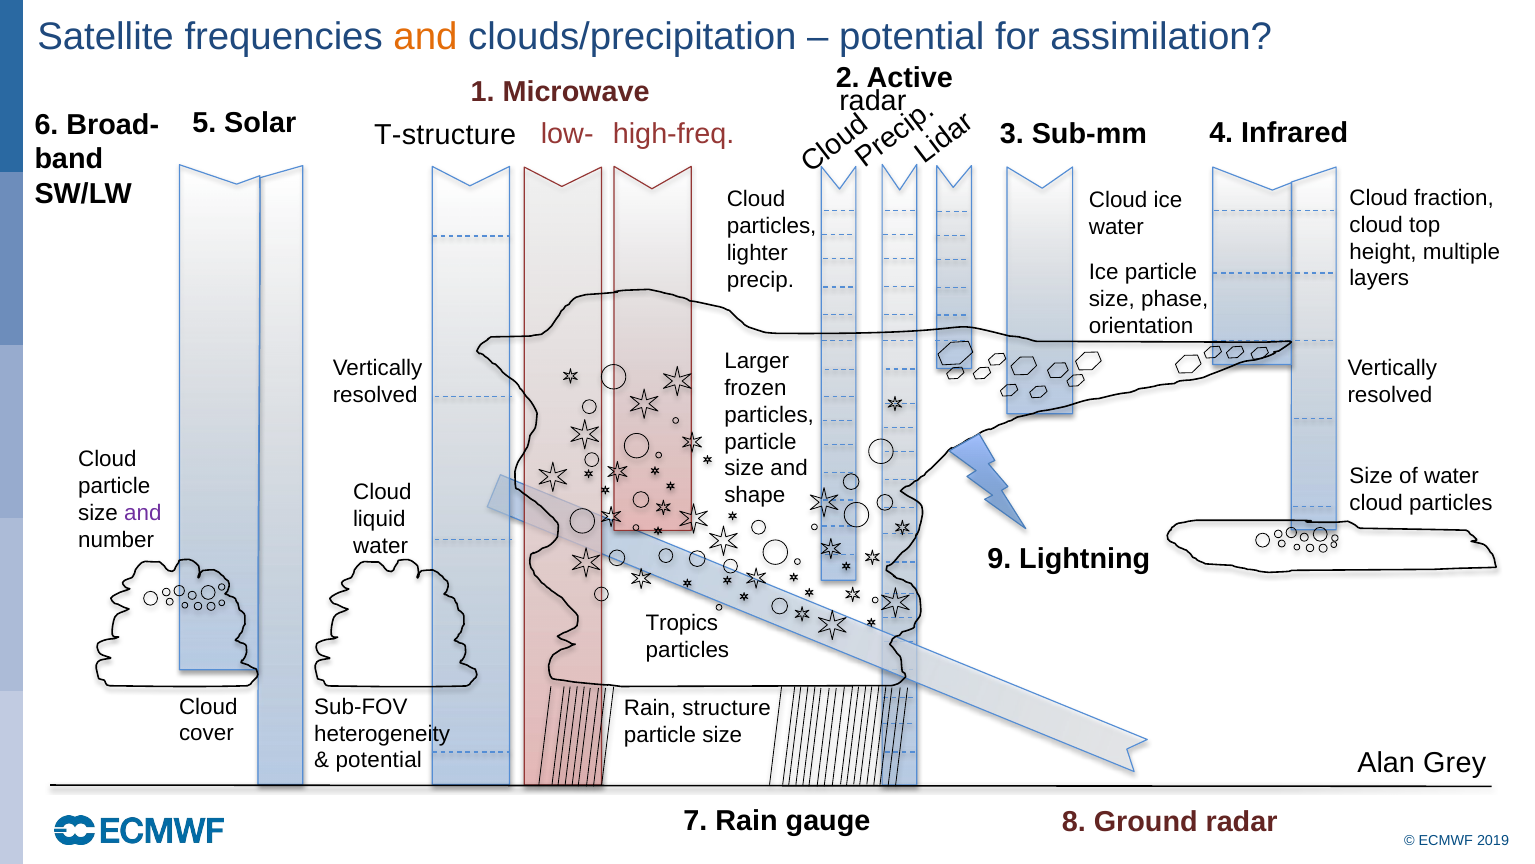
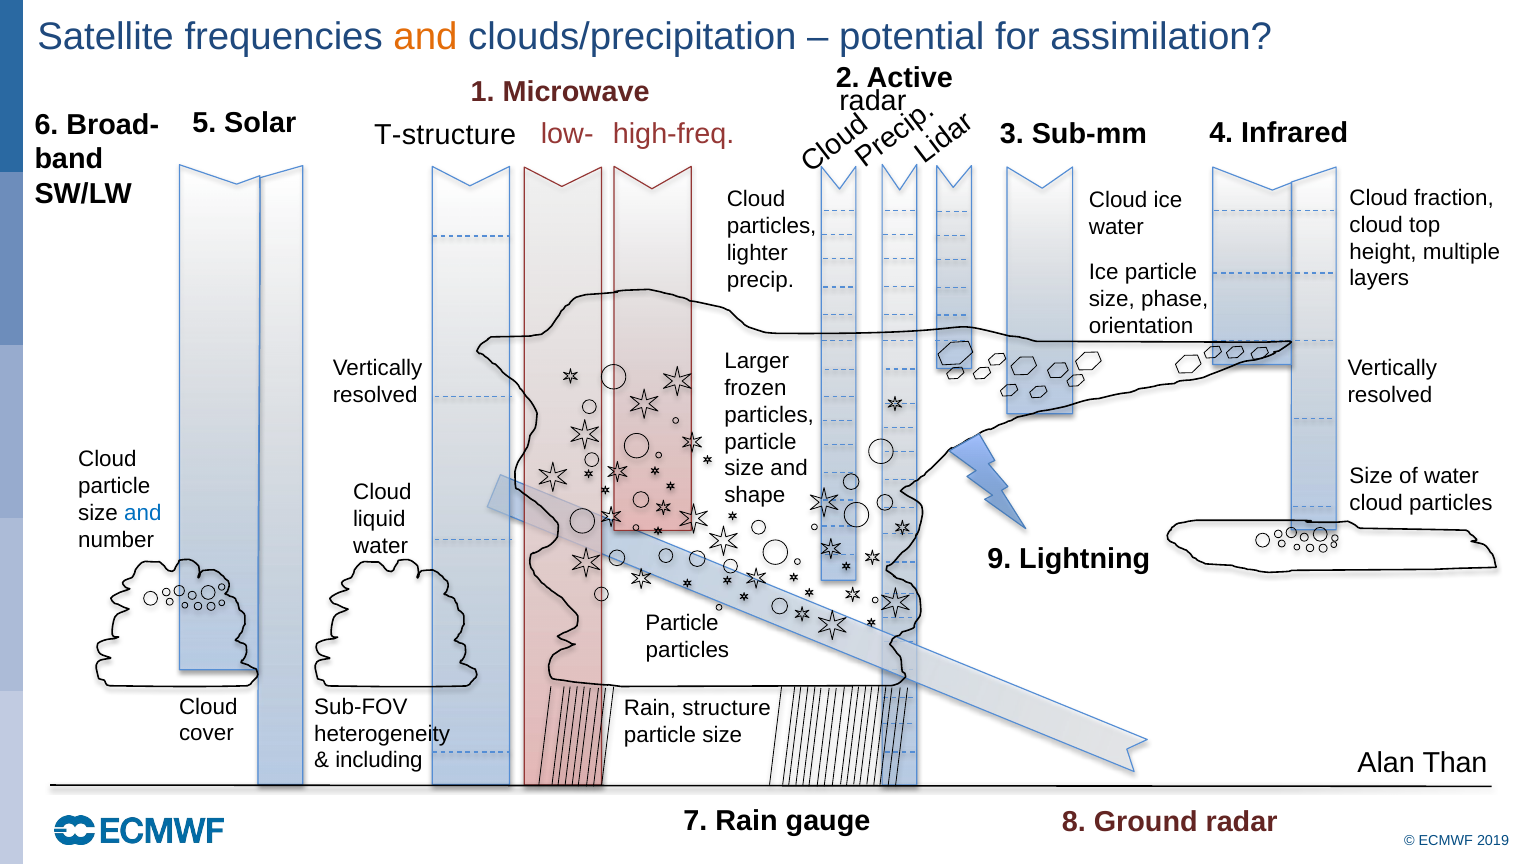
and colour: purple -> blue (143, 513)
Tropics: Tropics -> Particle (682, 623)
Grey: Grey -> Than (1455, 763)
potential: potential -> including (379, 760)
